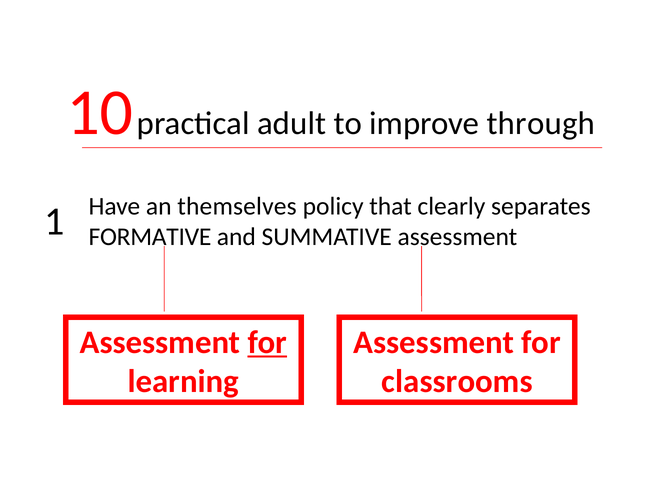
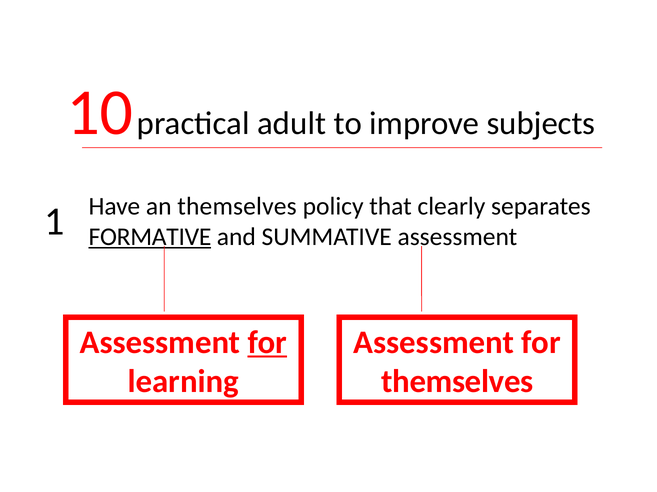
through: through -> subjects (541, 124)
FORMATIVE underline: none -> present (150, 237)
classrooms: classrooms -> themselves (457, 382)
